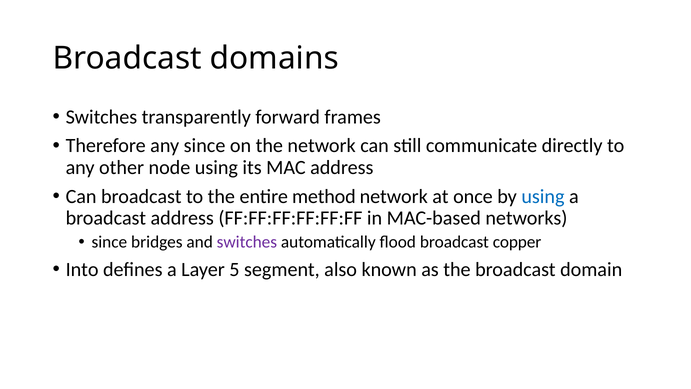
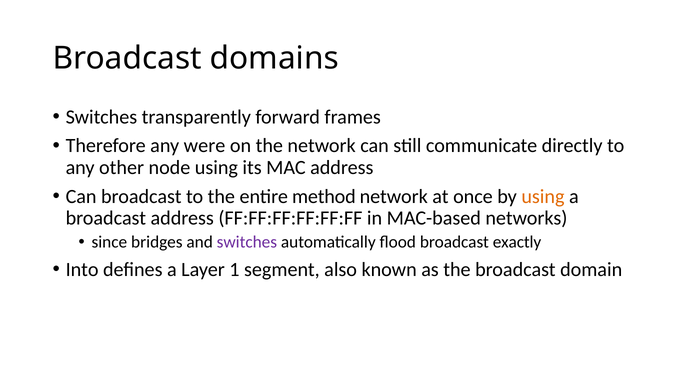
any since: since -> were (205, 146)
using colour: blue -> orange (543, 196)
copper: copper -> exactly (517, 242)
5: 5 -> 1 (234, 269)
